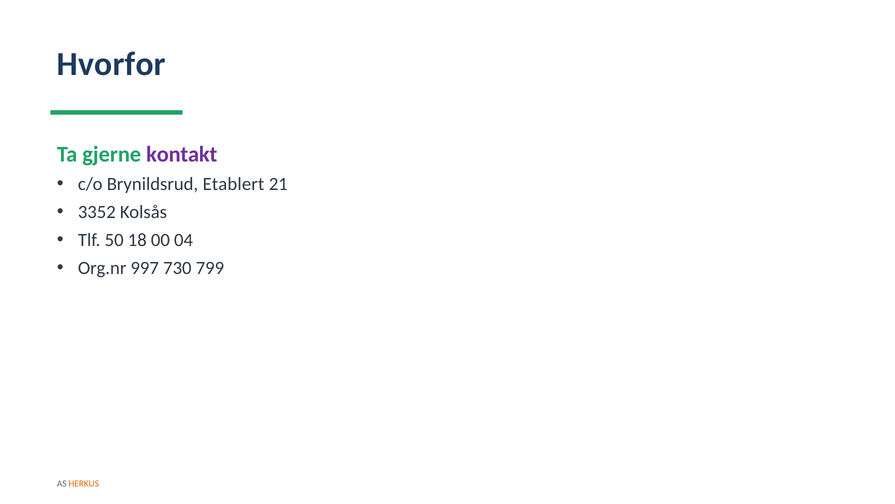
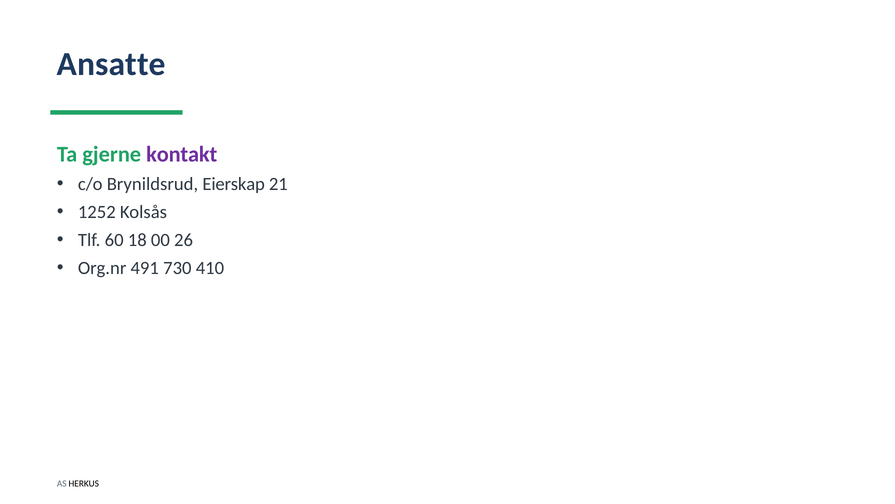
Hvorfor: Hvorfor -> Ansatte (111, 64)
Etablert: Etablert -> Eierskap (234, 184)
3352: 3352 -> 1252 (97, 212)
50: 50 -> 60 (114, 240)
04: 04 -> 26 (184, 240)
997: 997 -> 491 (145, 268)
799: 799 -> 410 (210, 268)
HERKUS colour: orange -> black (84, 483)
